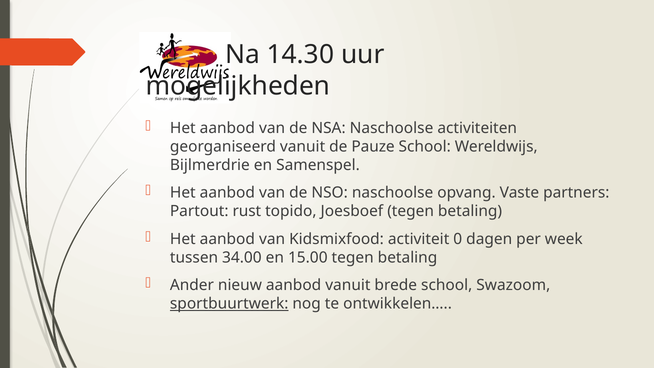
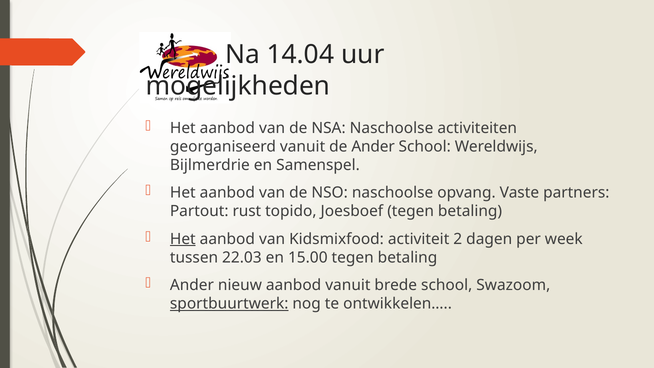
14.30: 14.30 -> 14.04 (300, 54)
de Pauze: Pauze -> Ander (373, 147)
Het underline: none -> present (183, 239)
0: 0 -> 2 (458, 239)
34.00: 34.00 -> 22.03 (242, 257)
